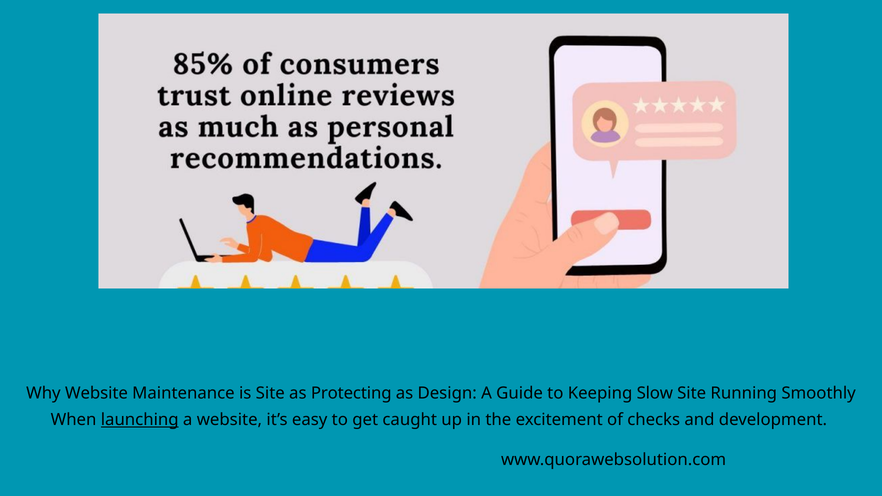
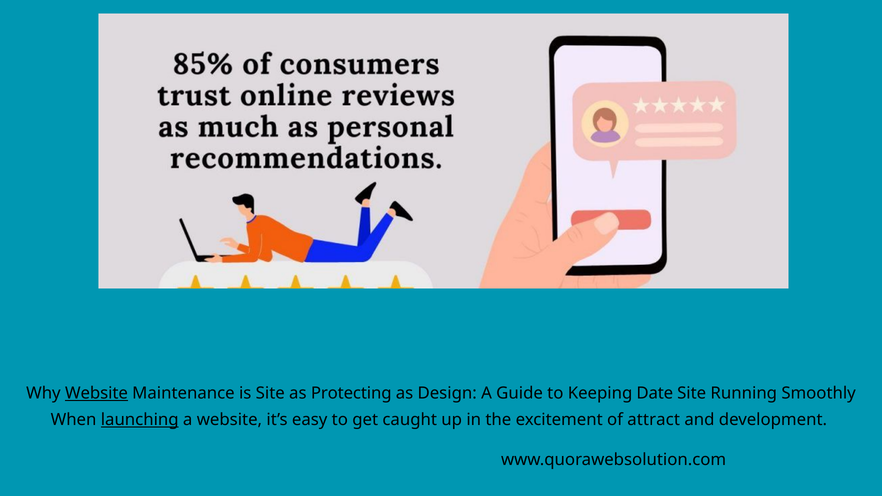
Website underline: none -> present (96, 393)
Slow: Slow -> Date (655, 393)
checks: checks -> attract (654, 420)
